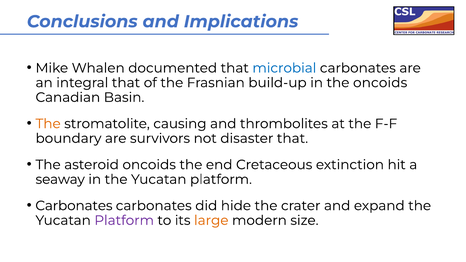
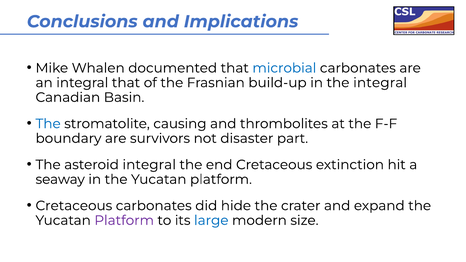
the oncoids: oncoids -> integral (380, 83)
The colour: orange -> blue (48, 124)
disaster that: that -> part (292, 138)
asteroid oncoids: oncoids -> integral (149, 165)
Carbonates: Carbonates -> Cretaceous (74, 206)
large colour: orange -> blue (211, 220)
